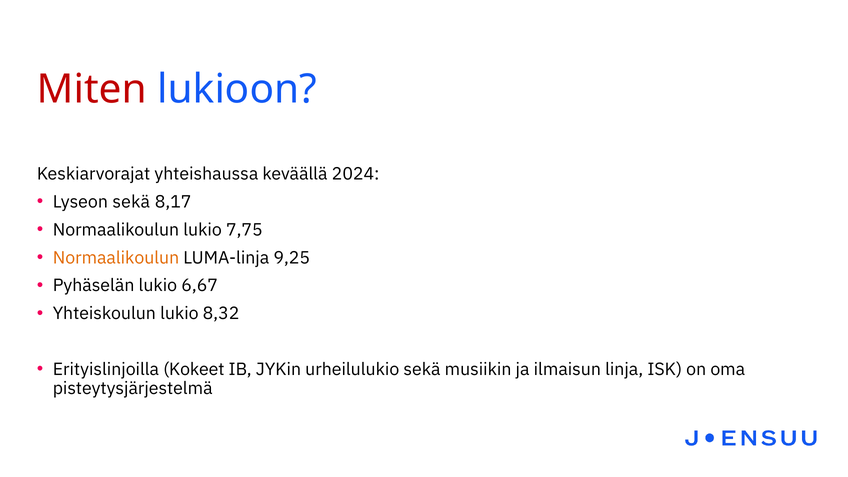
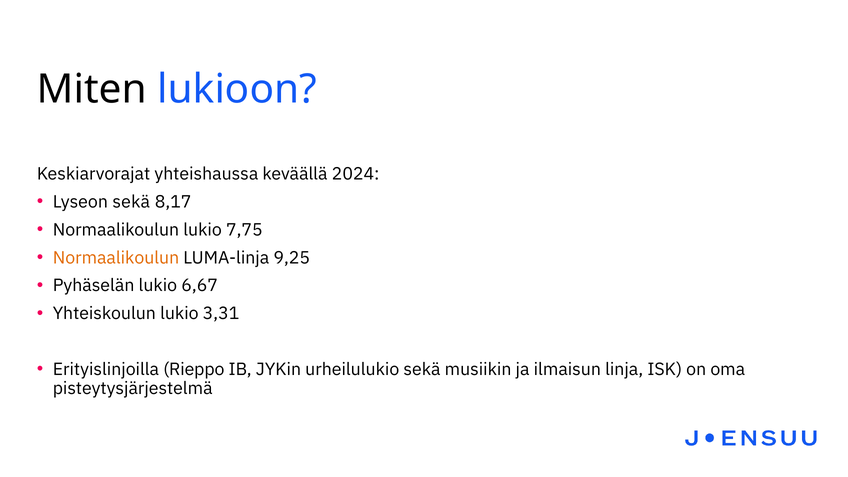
Miten colour: red -> black (92, 90)
8,32: 8,32 -> 3,31 (221, 314)
Kokeet: Kokeet -> Rieppo (194, 369)
